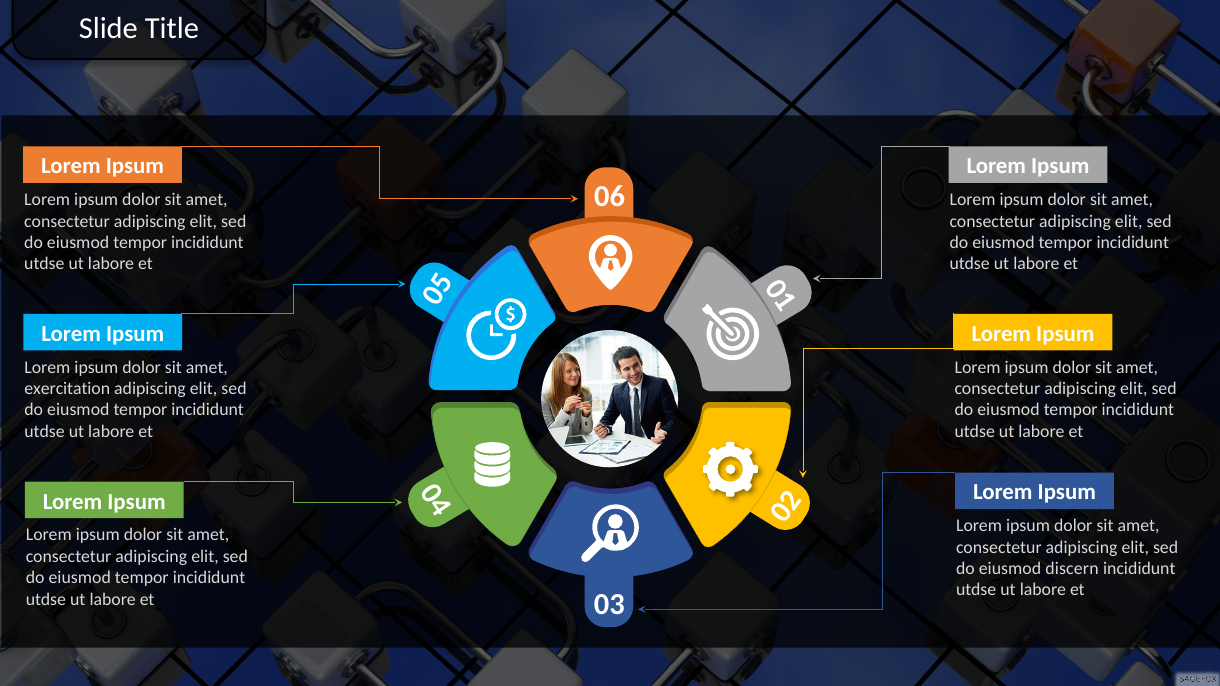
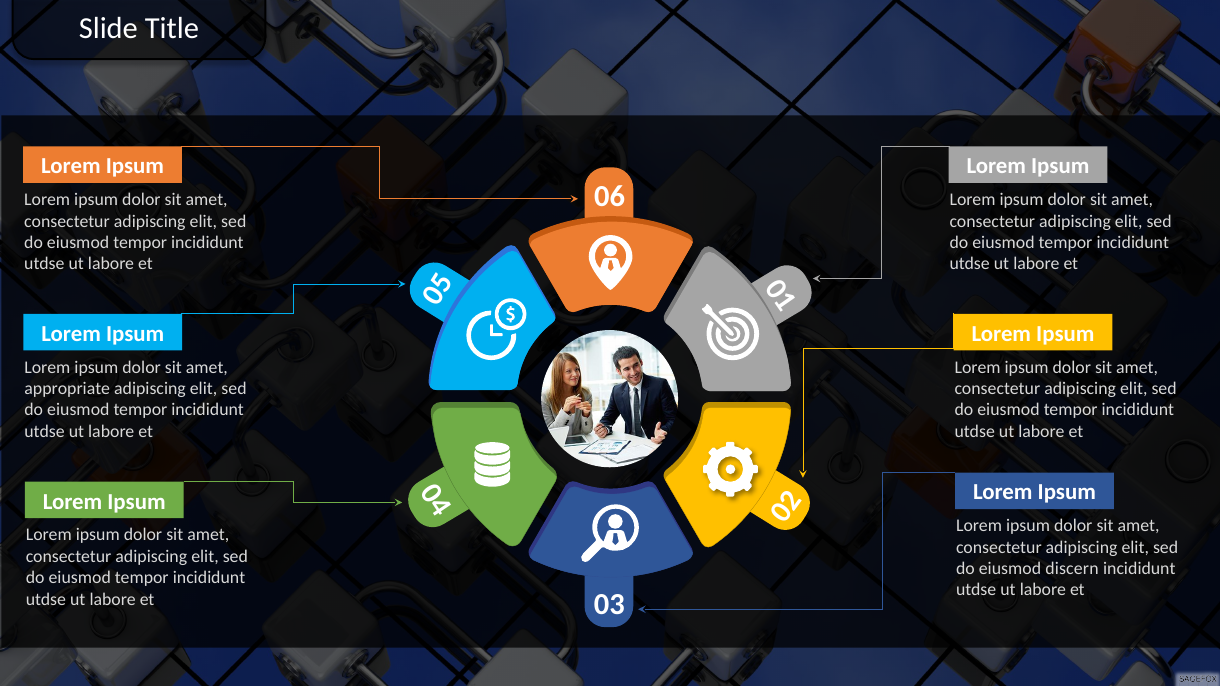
exercitation: exercitation -> appropriate (67, 389)
